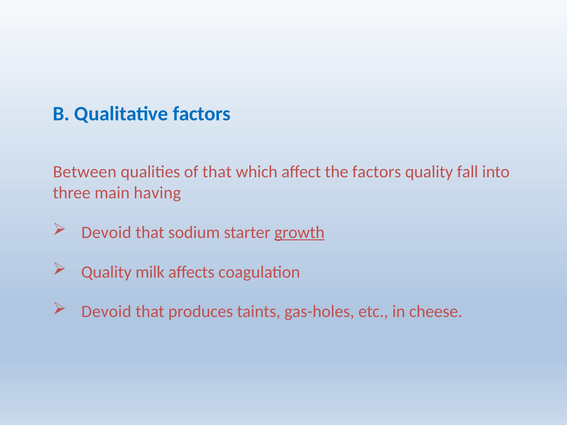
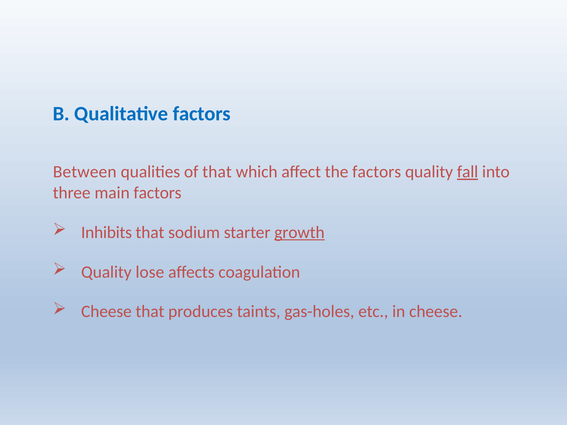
fall underline: none -> present (468, 172)
main having: having -> factors (158, 193)
Devoid: Devoid -> Inhibits (107, 232)
milk: milk -> lose (150, 272)
Devoid: Devoid -> Cheese (106, 312)
